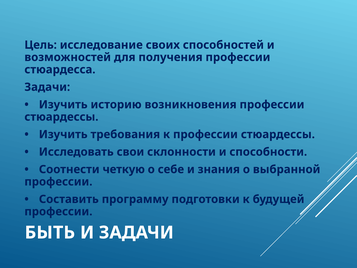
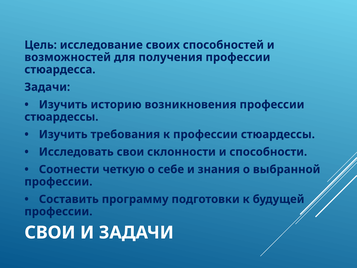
БЫТЬ: БЫТЬ -> СВОИ (50, 232)
